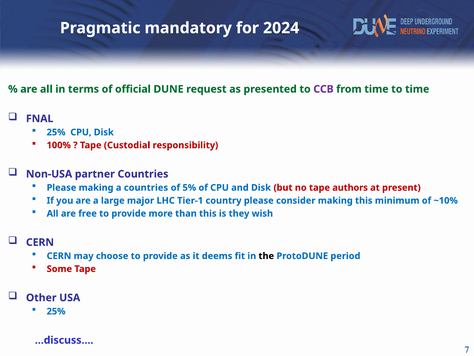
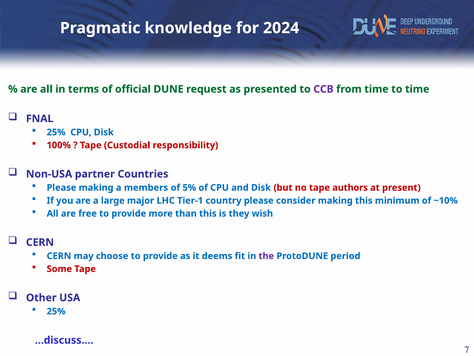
mandatory: mandatory -> knowledge (188, 28)
a countries: countries -> members (146, 187)
the colour: black -> purple (266, 256)
